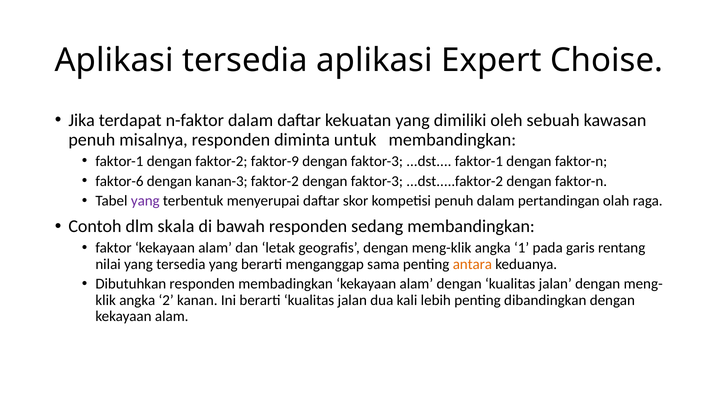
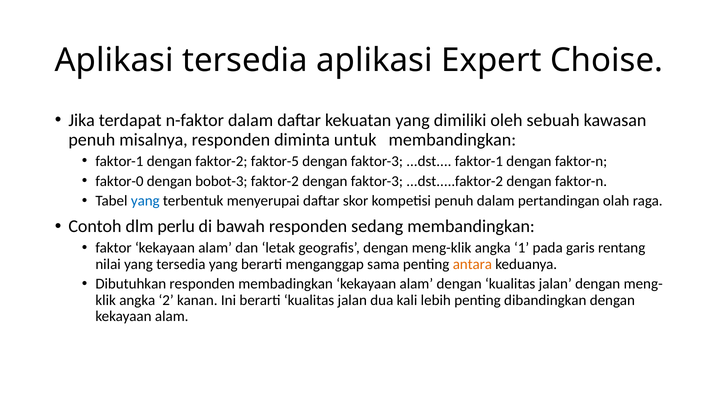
faktor-9: faktor-9 -> faktor-5 (275, 161)
faktor-6: faktor-6 -> faktor-0 (119, 181)
kanan-3: kanan-3 -> bobot-3 (221, 181)
yang colour: purple -> blue (145, 201)
skala: skala -> perlu (176, 226)
